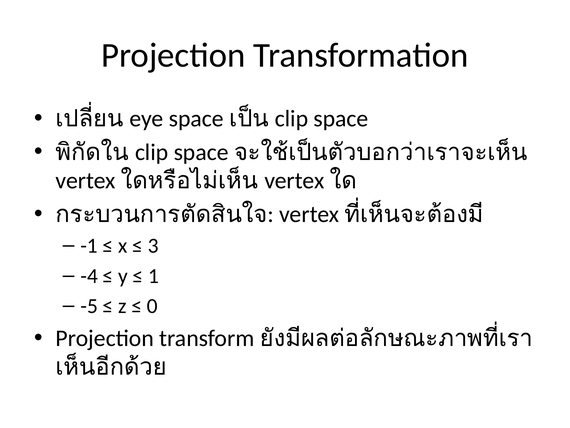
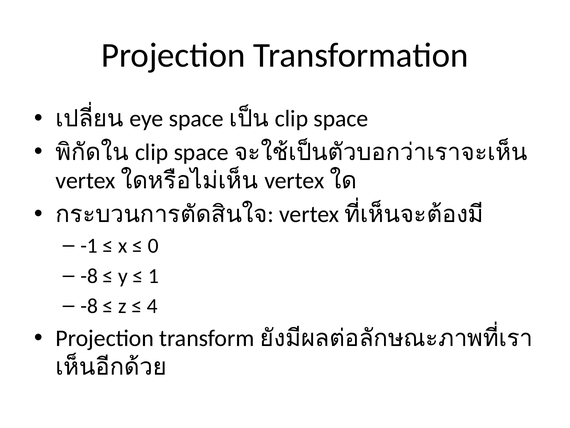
3: 3 -> 0 (153, 246)
-4: -4 -> -8 (89, 276)
-5: -5 -> -8 (89, 306)
0: 0 -> 4 (152, 306)
